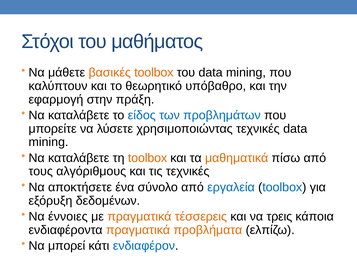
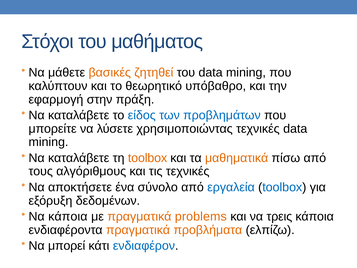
βασικές toolbox: toolbox -> ζητηθεί (154, 73)
Να έννοιες: έννοιες -> κάποια (68, 216)
τέσσερεις: τέσσερεις -> problems (201, 216)
